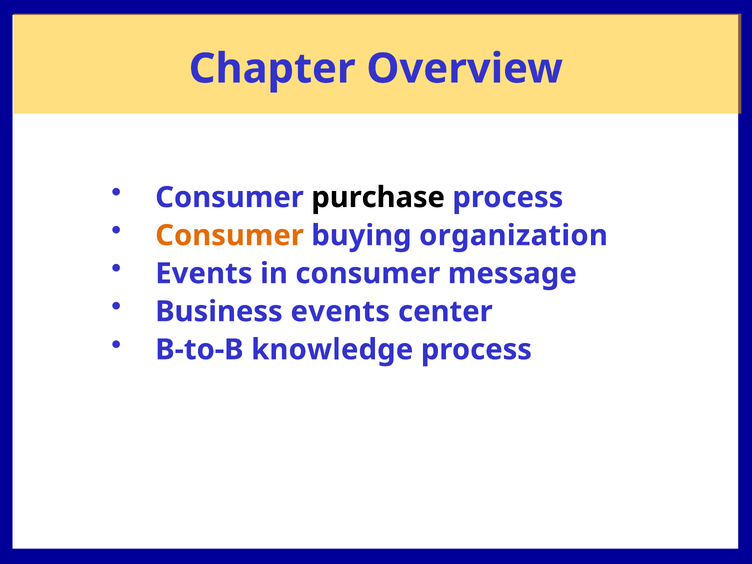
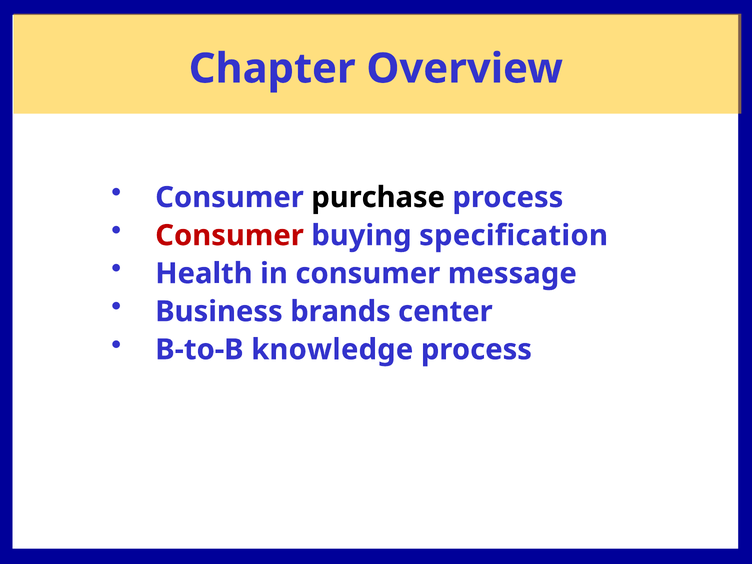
Consumer colour: orange -> red (230, 235)
organization: organization -> specification (514, 235)
Events: Events -> Health (204, 274)
Business events: events -> brands (340, 312)
